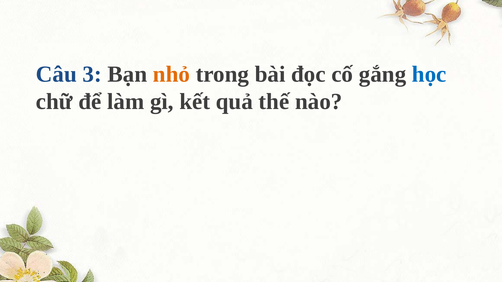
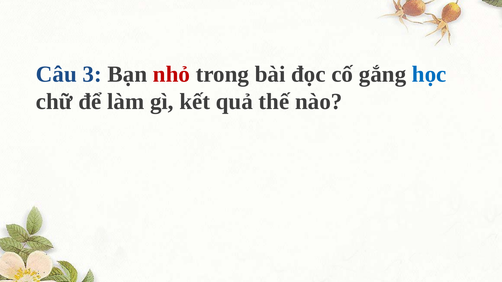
nhỏ colour: orange -> red (171, 74)
